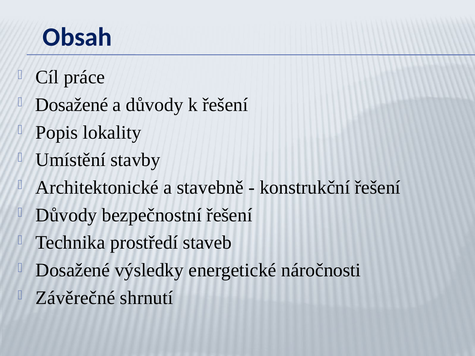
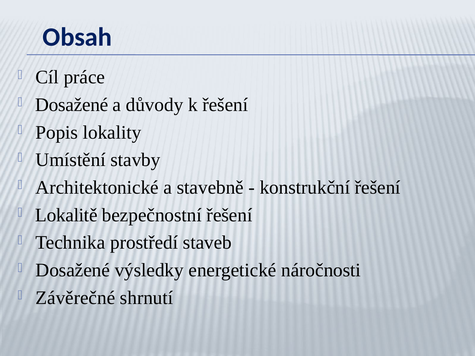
Důvody: Důvody -> Lokalitě (66, 215)
